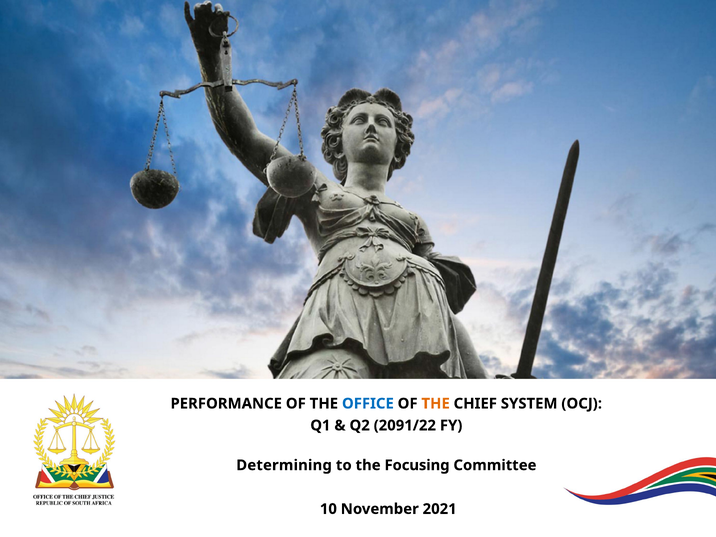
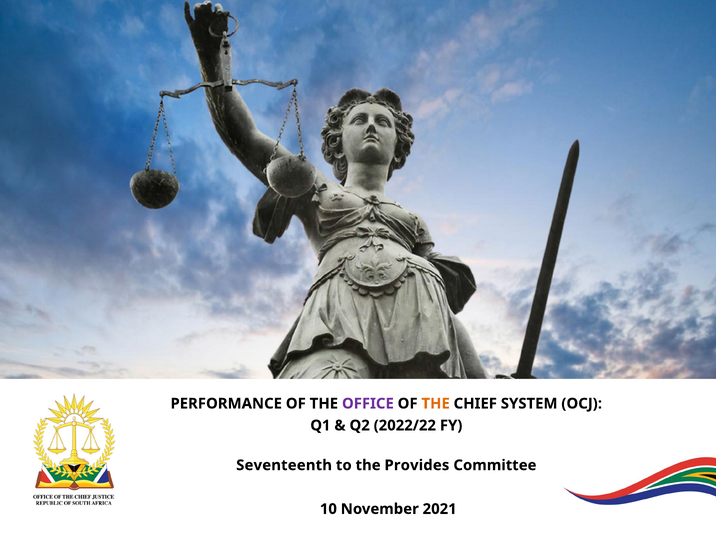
OFFICE colour: blue -> purple (368, 404)
2091/22: 2091/22 -> 2022/22 (405, 425)
Determining: Determining -> Seventeenth (284, 465)
Focusing: Focusing -> Provides (417, 465)
